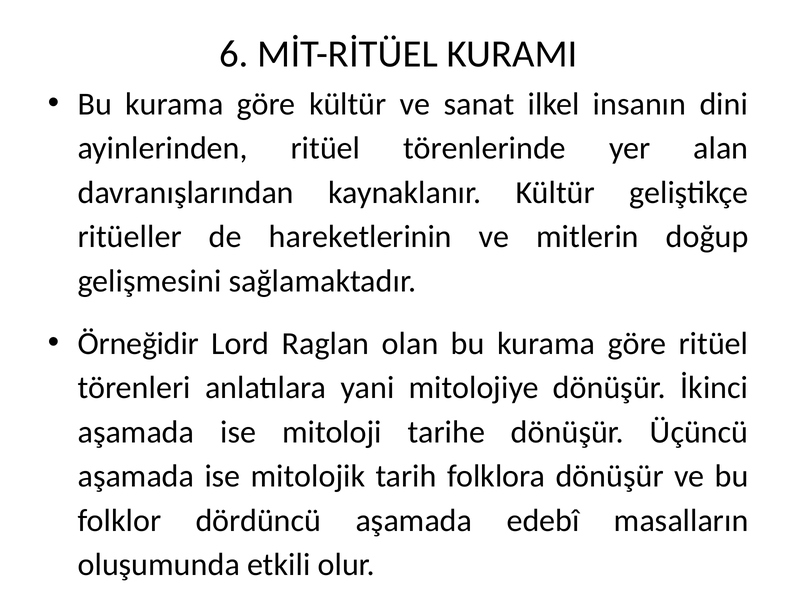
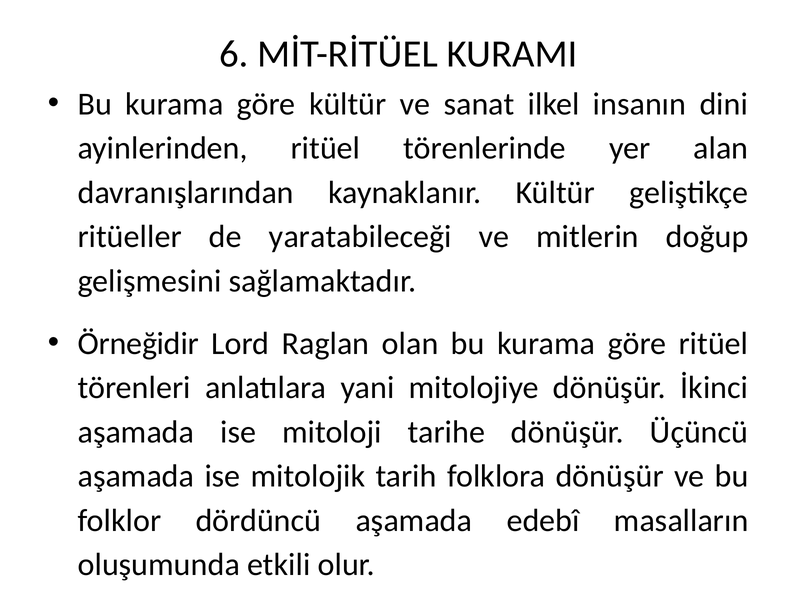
hareketlerinin: hareketlerinin -> yaratabileceği (360, 237)
